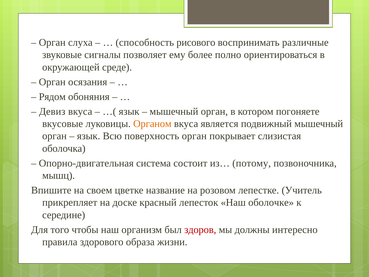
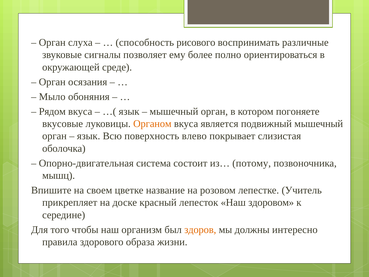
Рядом: Рядом -> Мыло (52, 97)
Девиз: Девиз -> Рядом (52, 111)
поверхность орган: орган -> влево (194, 136)
оболочке: оболочке -> здоровом (271, 202)
здоров colour: red -> orange (200, 229)
